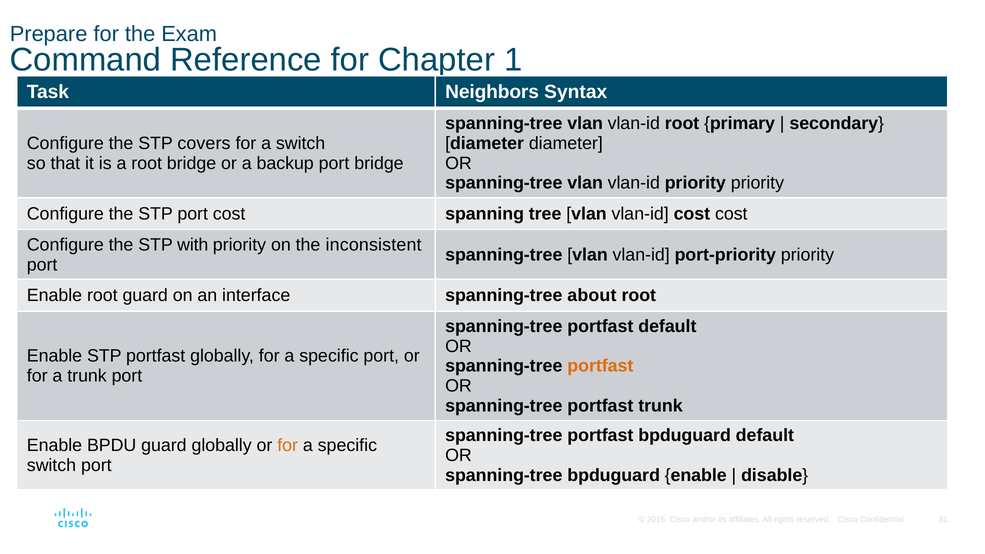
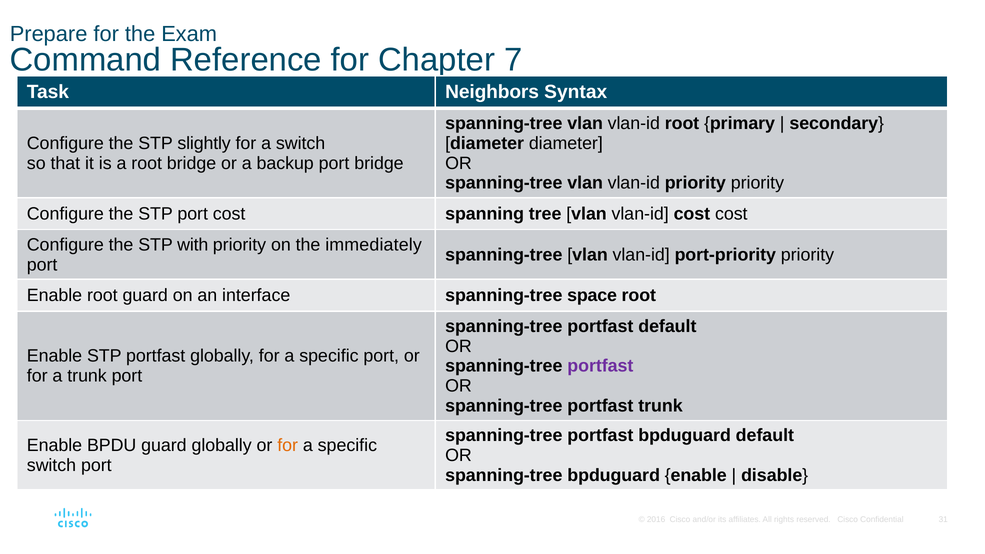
1: 1 -> 7 (513, 60)
covers: covers -> slightly (204, 143)
inconsistent: inconsistent -> immediately (374, 245)
about: about -> space (592, 296)
portfast colour: orange -> purple (600, 366)
